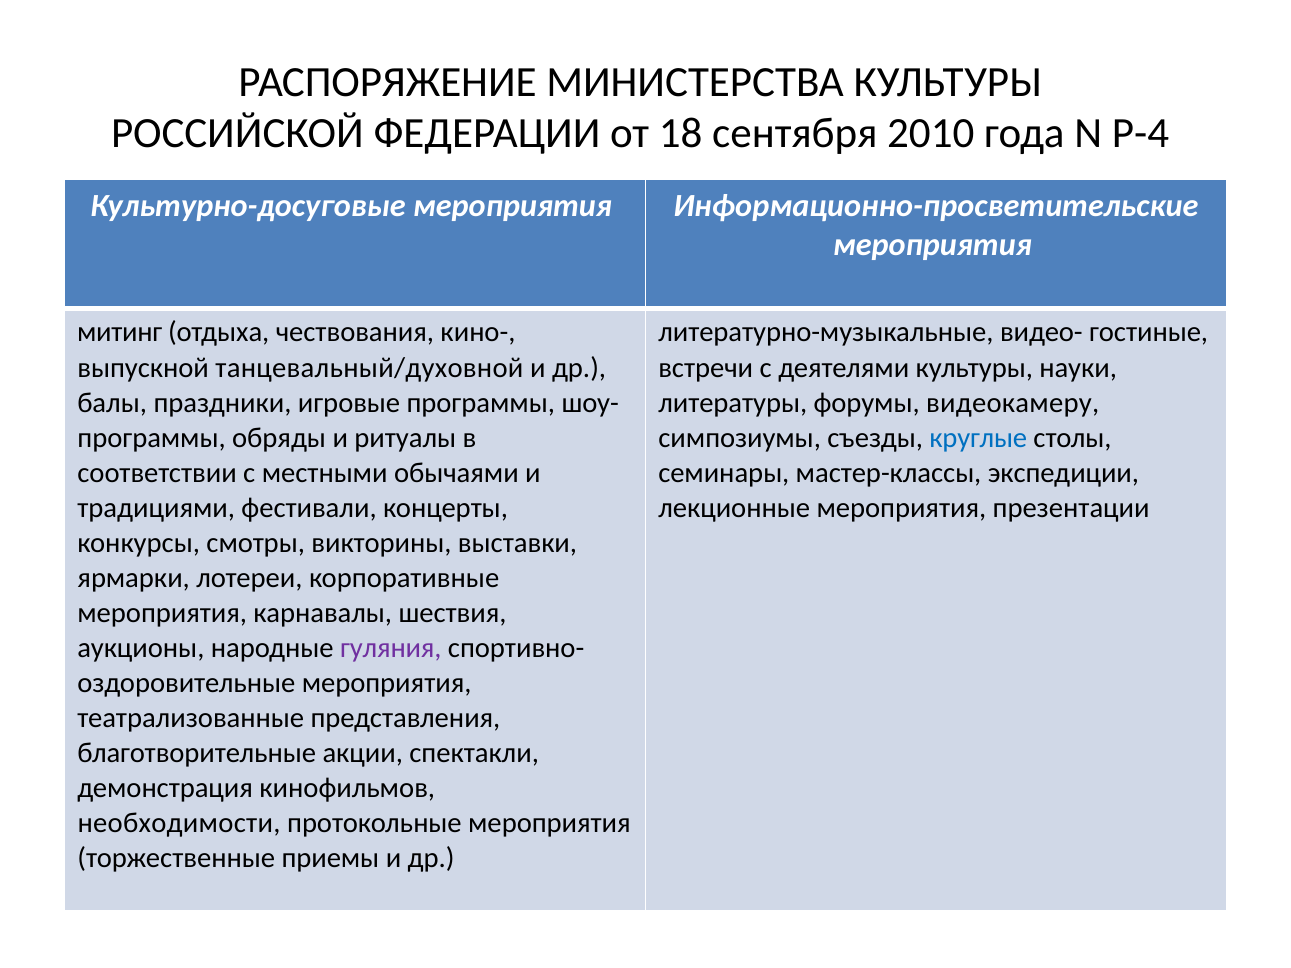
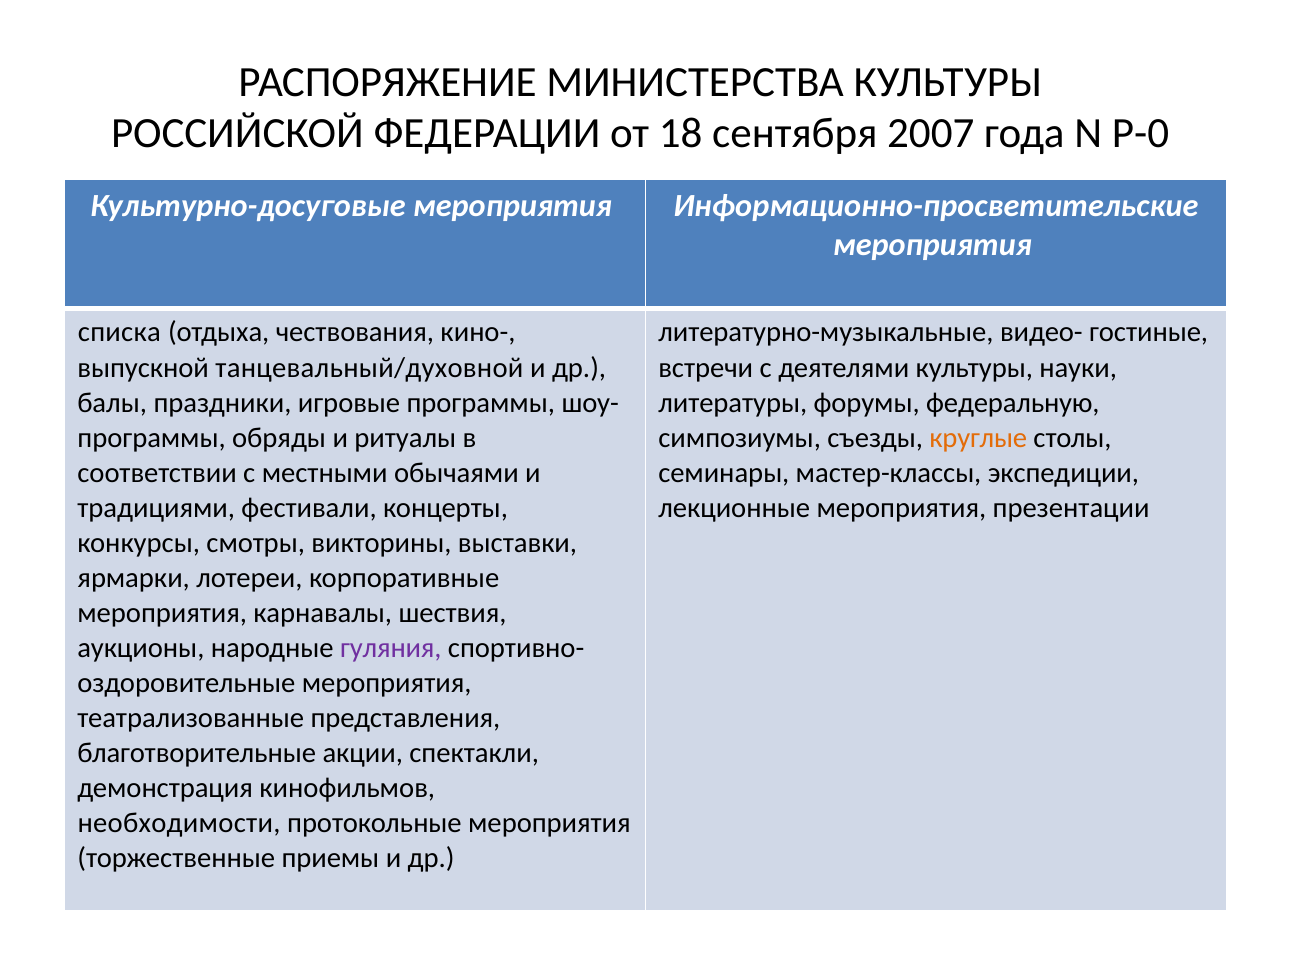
2010: 2010 -> 2007 (931, 134)
Р-4: Р-4 -> Р-0 (1141, 134)
митинг: митинг -> списка (119, 333)
видеокамеру: видеокамеру -> федеральную (1013, 403)
круглые colour: blue -> orange (978, 438)
